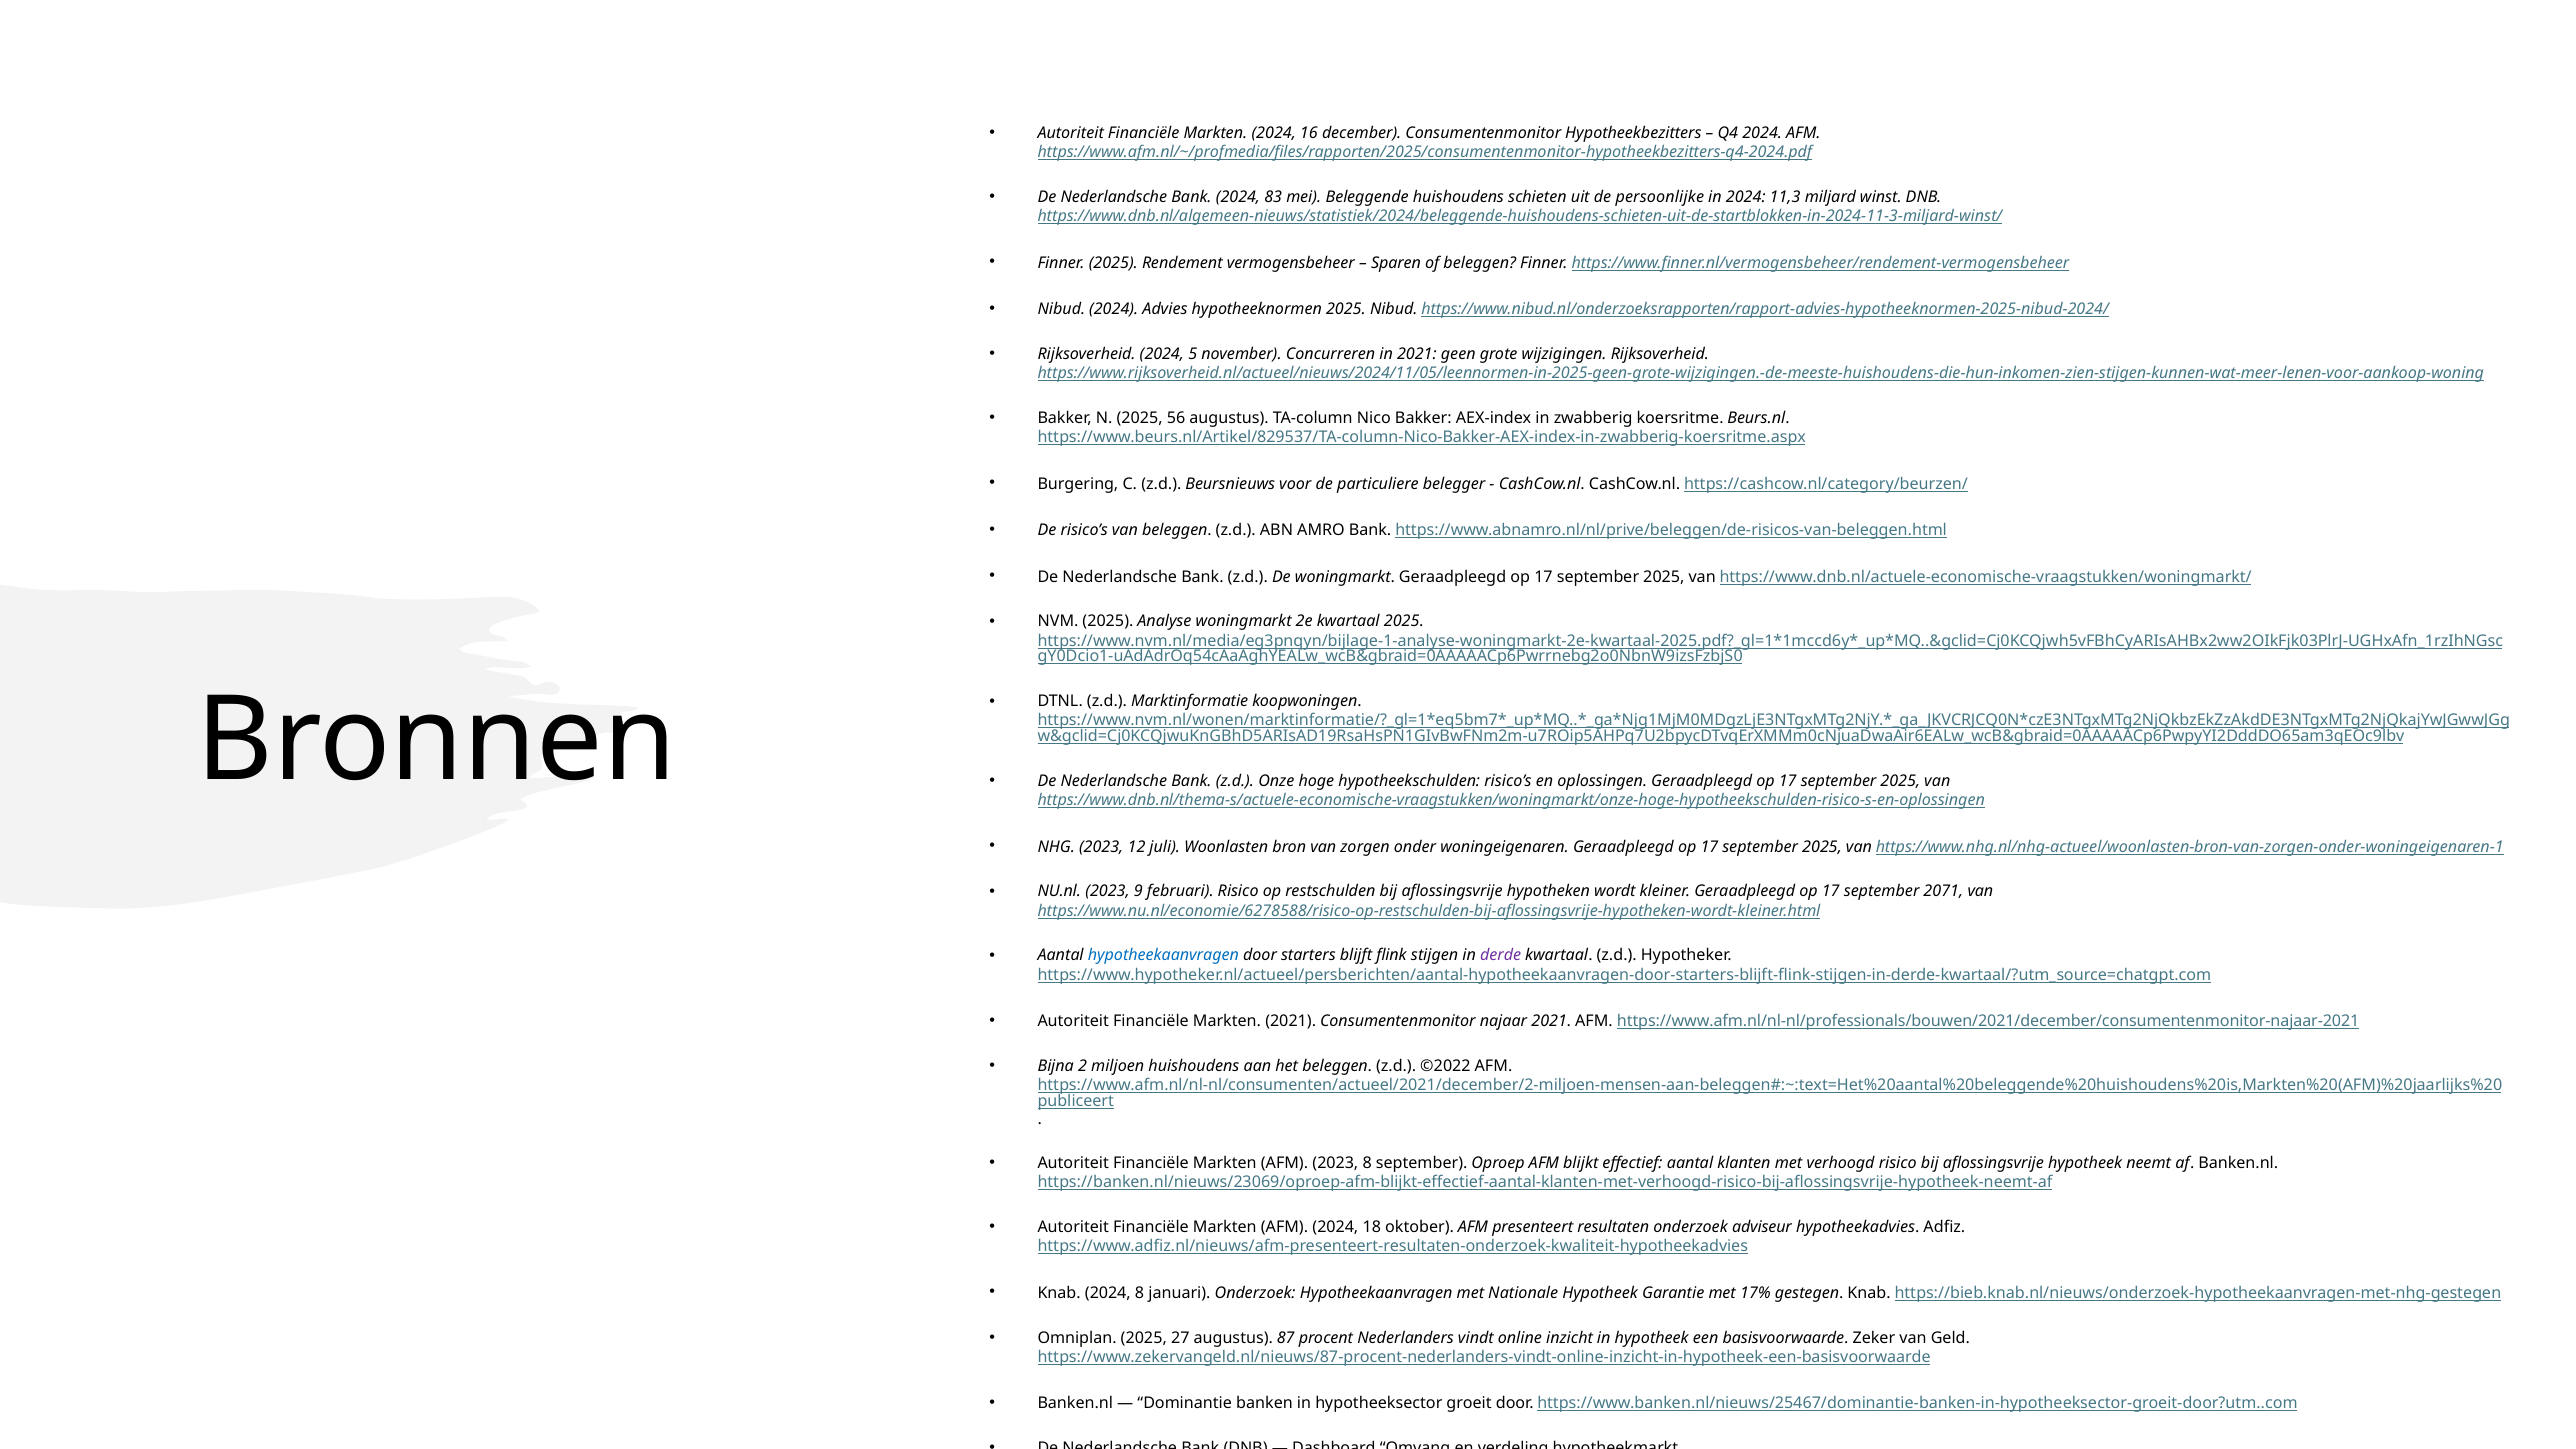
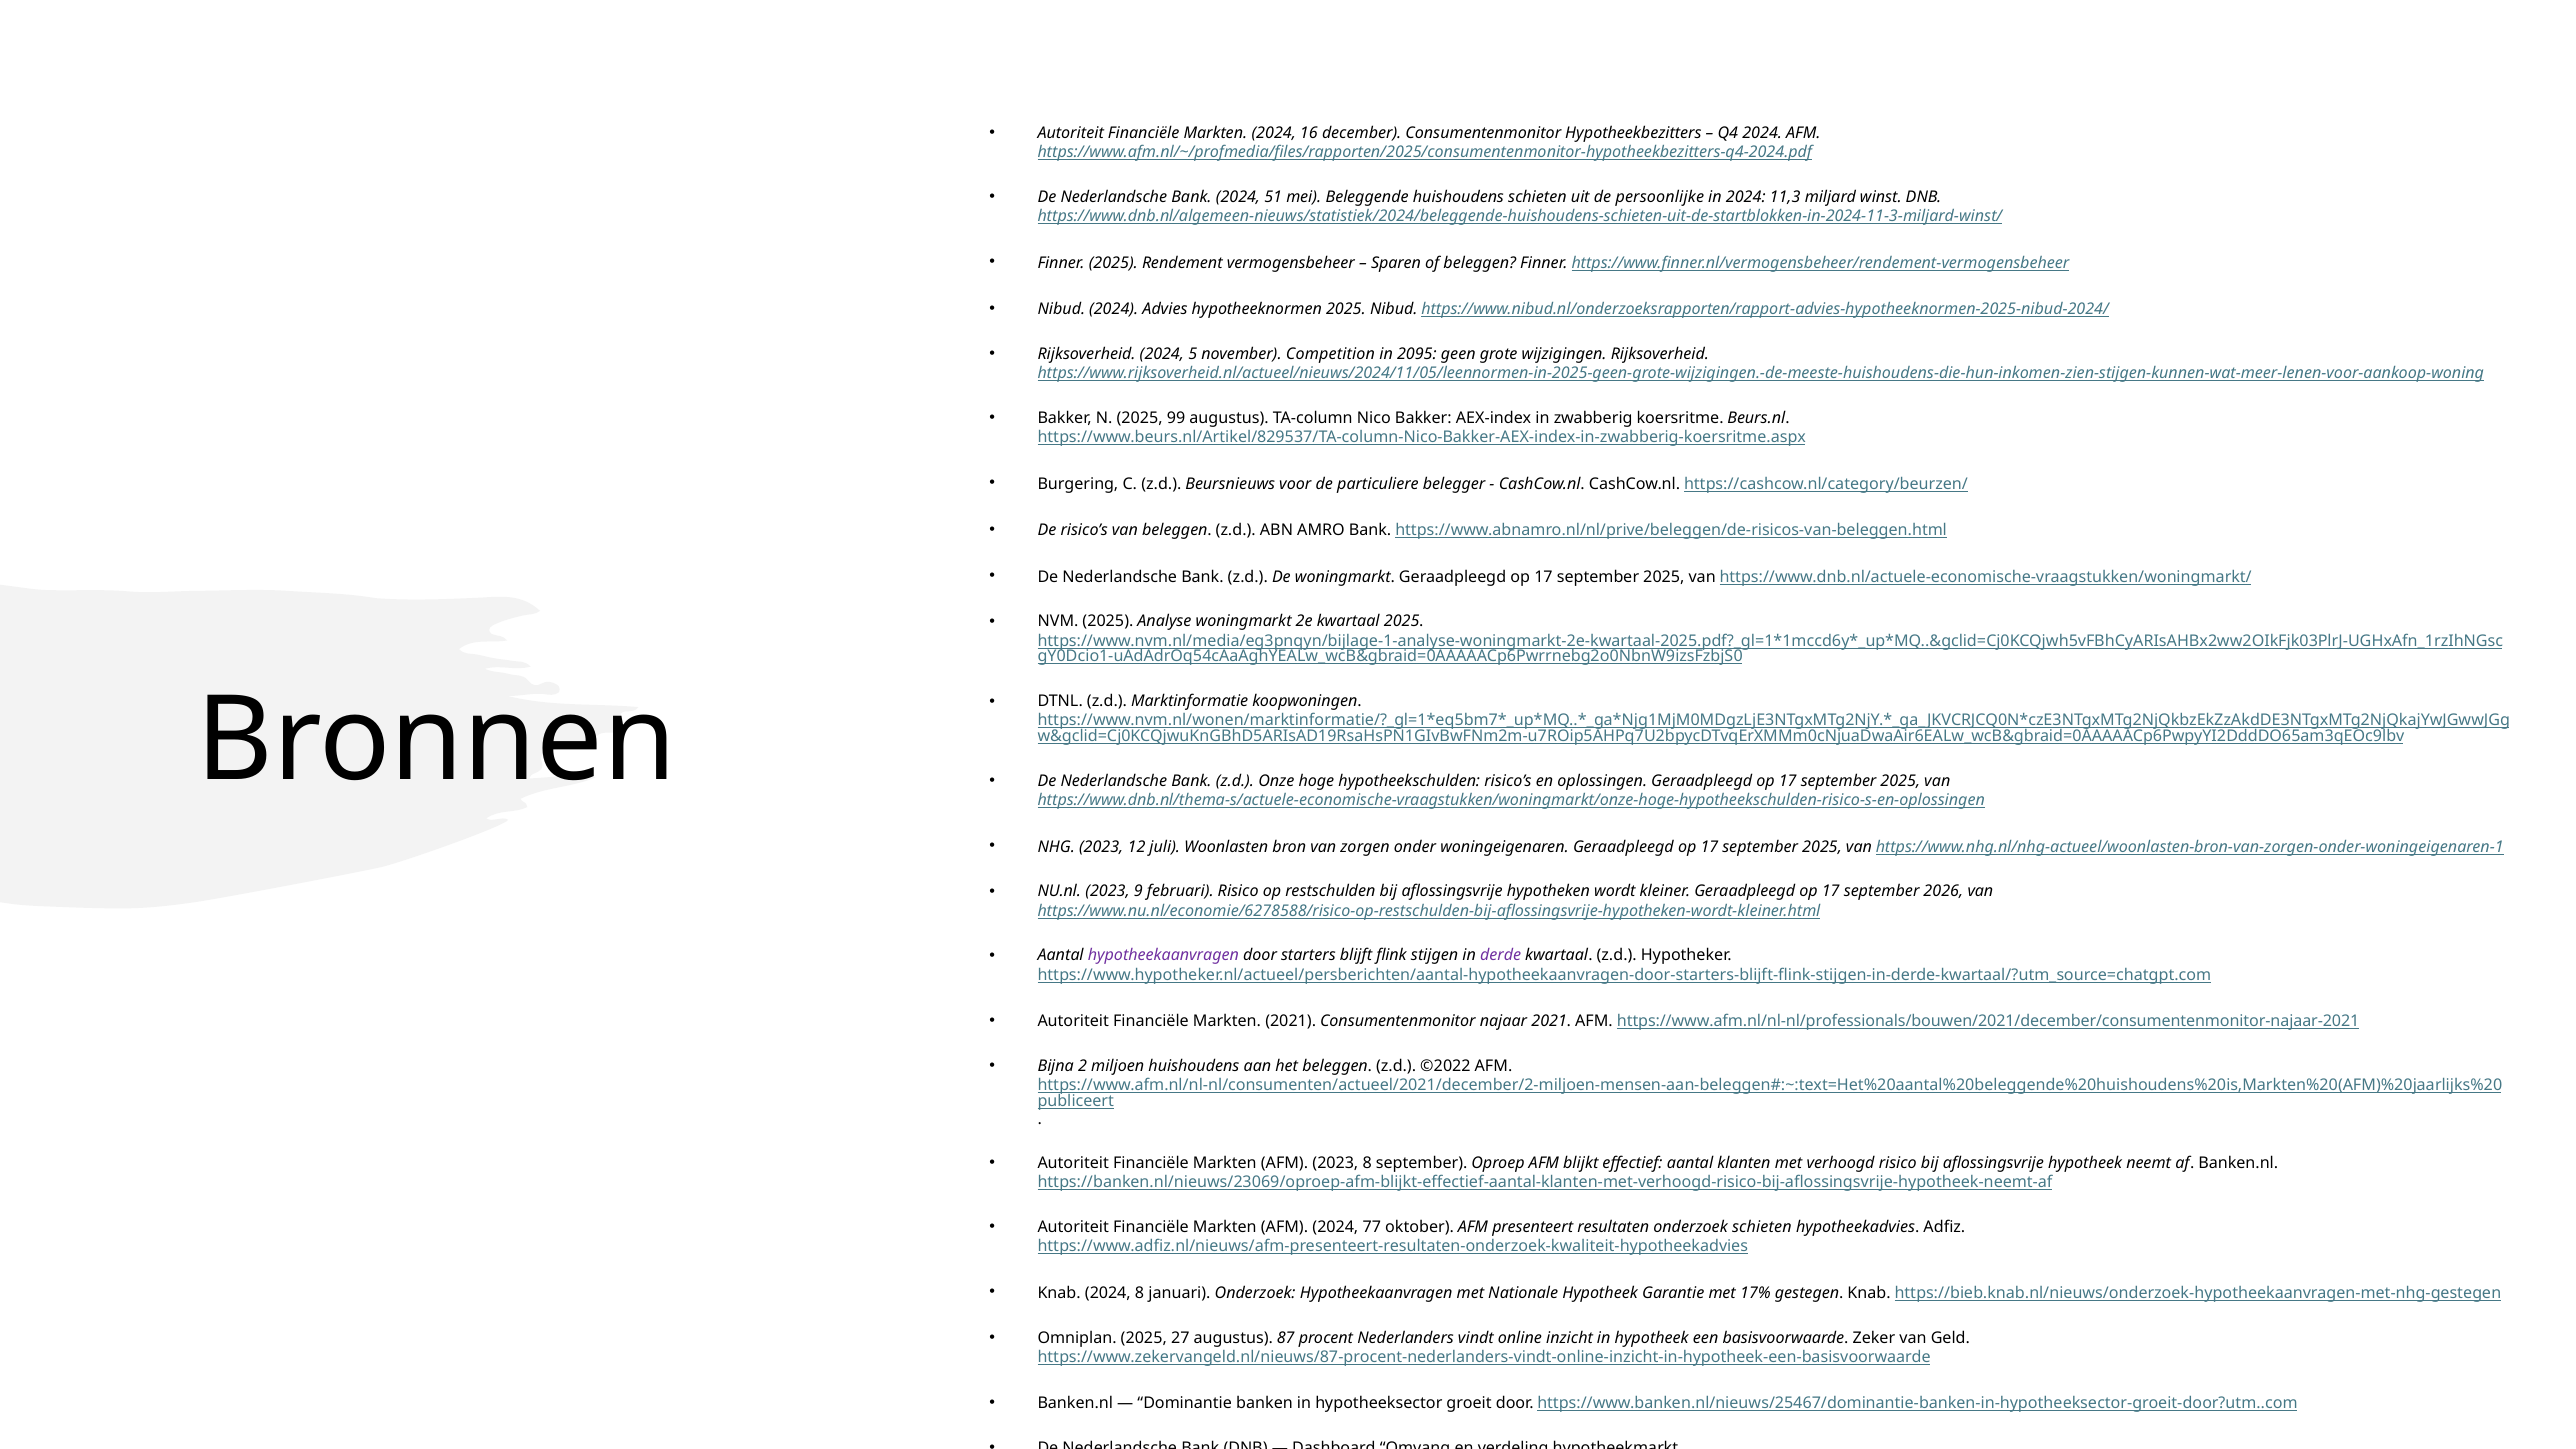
83: 83 -> 51 (1273, 197)
Concurreren: Concurreren -> Competition (1330, 354)
in 2021: 2021 -> 2095 (1417, 354)
56: 56 -> 99 (1176, 418)
2071: 2071 -> 2026 (1943, 892)
hypotheekaanvragen colour: blue -> purple (1163, 956)
18: 18 -> 77 (1372, 1227)
onderzoek adviseur: adviseur -> schieten (1762, 1227)
